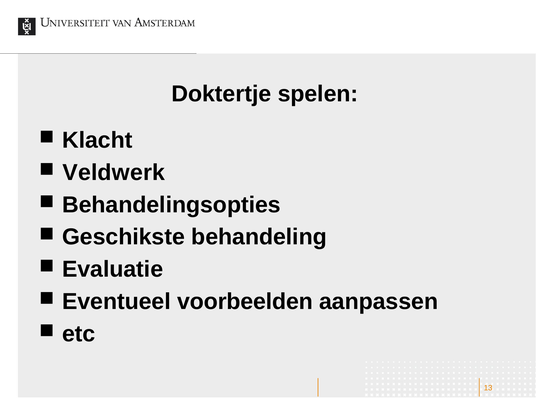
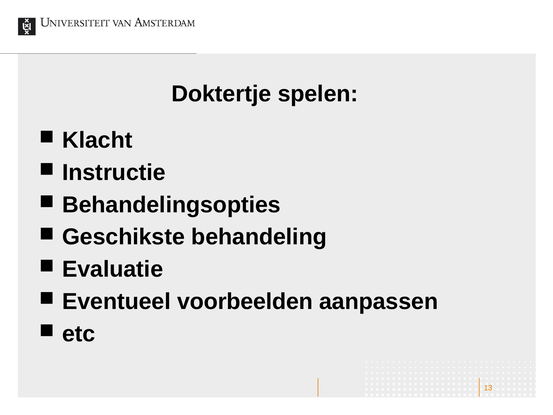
Veldwerk: Veldwerk -> Instructie (114, 172)
